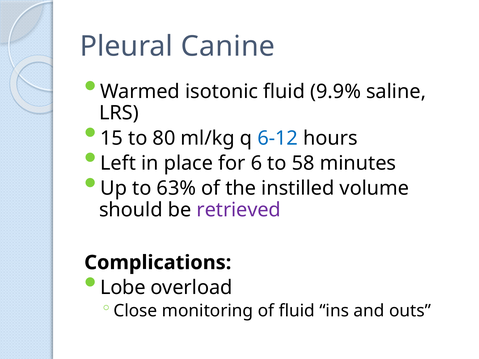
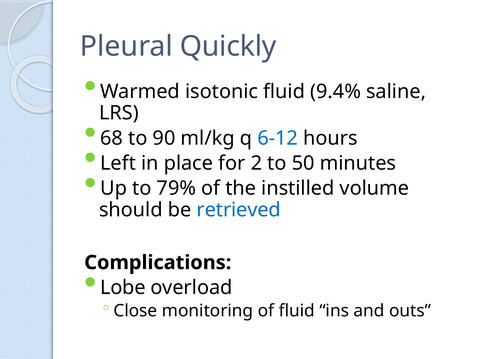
Canine: Canine -> Quickly (228, 46)
9.9%: 9.9% -> 9.4% (336, 92)
15: 15 -> 68 (112, 138)
80: 80 -> 90 (164, 138)
6: 6 -> 2 (256, 163)
58: 58 -> 50 (303, 163)
63%: 63% -> 79% (176, 189)
retrieved colour: purple -> blue (239, 210)
